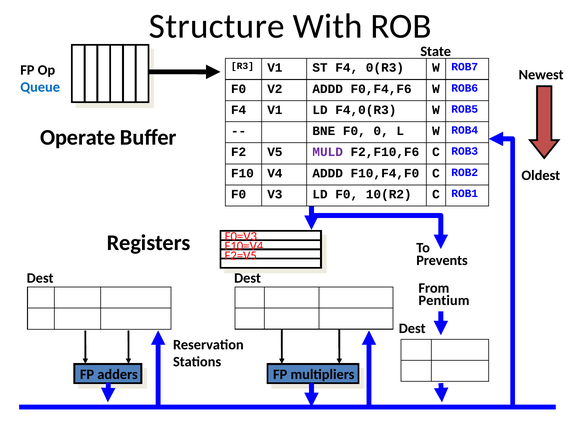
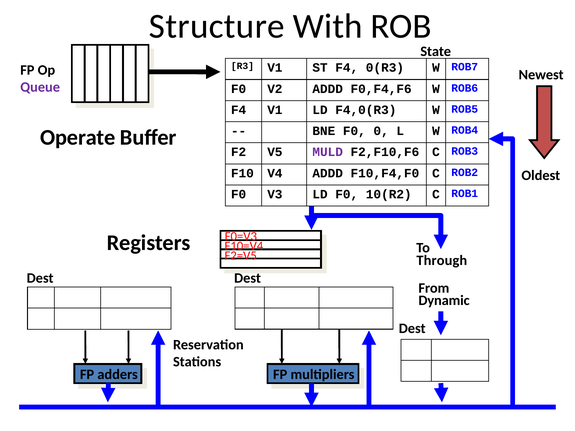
Queue colour: blue -> purple (40, 87)
Prevents: Prevents -> Through (442, 260)
Pentium: Pentium -> Dynamic (444, 301)
